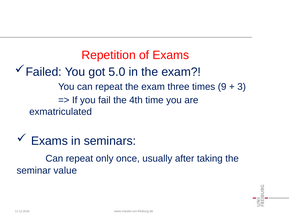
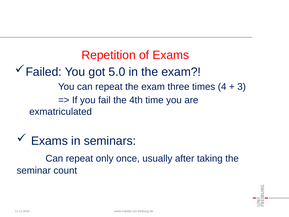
9: 9 -> 4 (222, 87)
value: value -> count (65, 170)
